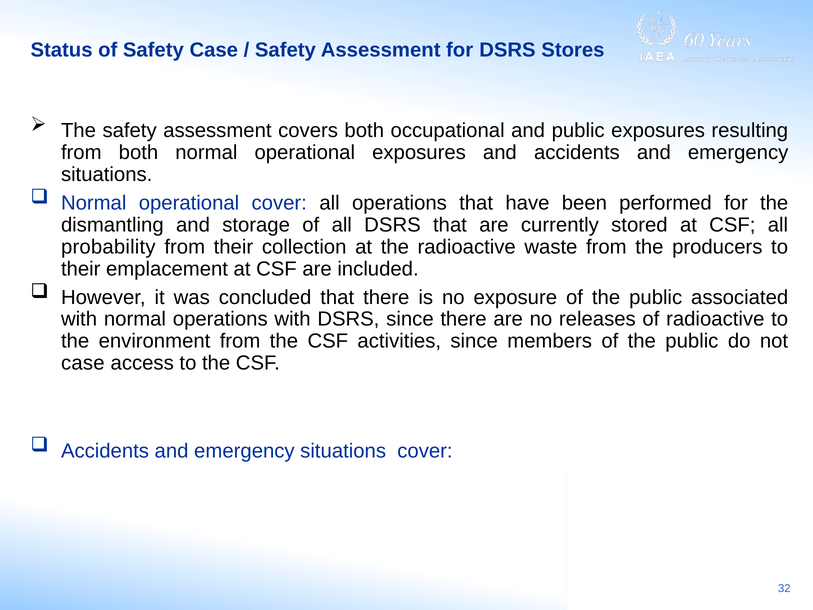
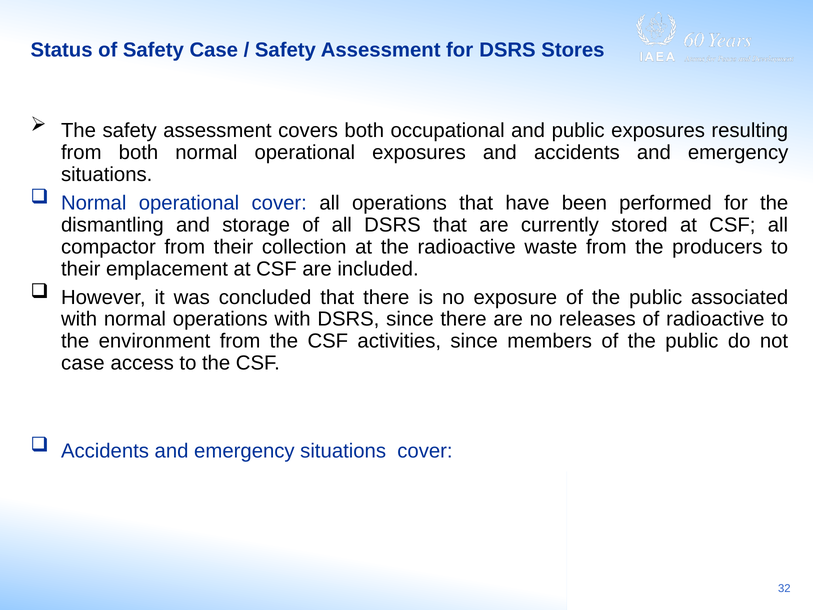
probability: probability -> compactor (108, 247)
